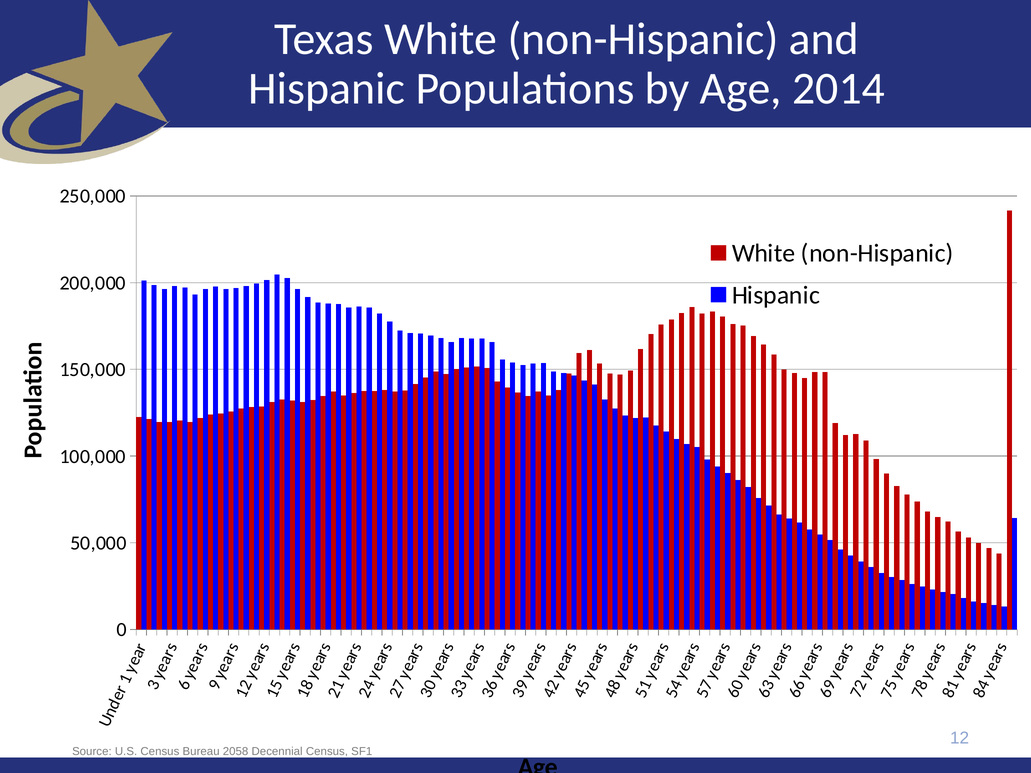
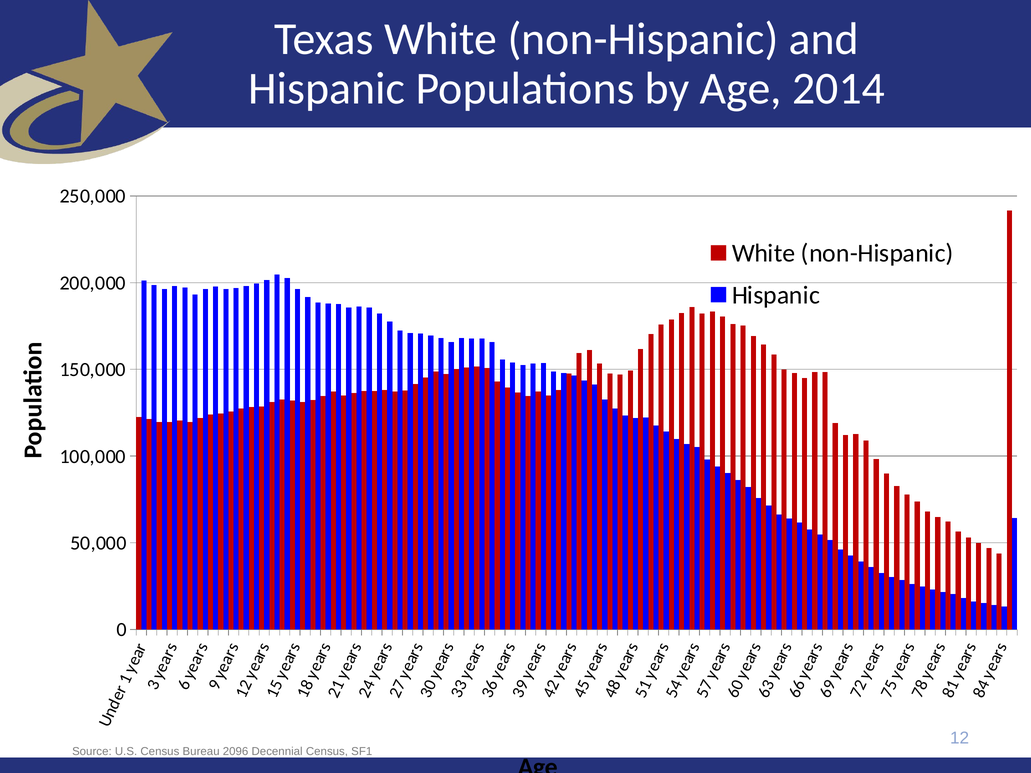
2058: 2058 -> 2096 (236, 752)
